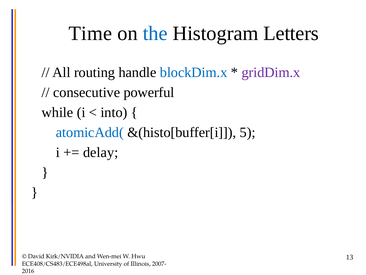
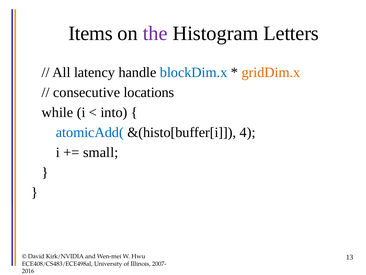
Time: Time -> Items (91, 33)
the colour: blue -> purple (155, 33)
routing: routing -> latency (95, 72)
gridDim.x colour: purple -> orange (271, 72)
powerful: powerful -> locations (149, 92)
5: 5 -> 4 (248, 132)
delay: delay -> small (101, 152)
